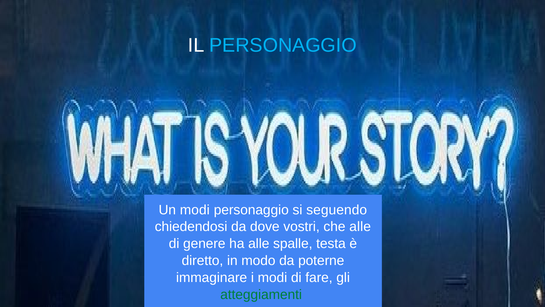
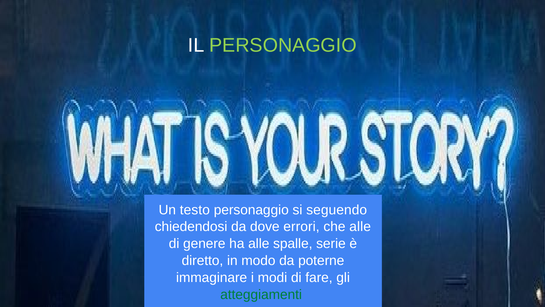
PERSONAGGIO colour: light blue -> light green (283, 45)
Un modi: modi -> testo (195, 210)
vostri: vostri -> errori (301, 226)
testa: testa -> serie (331, 243)
